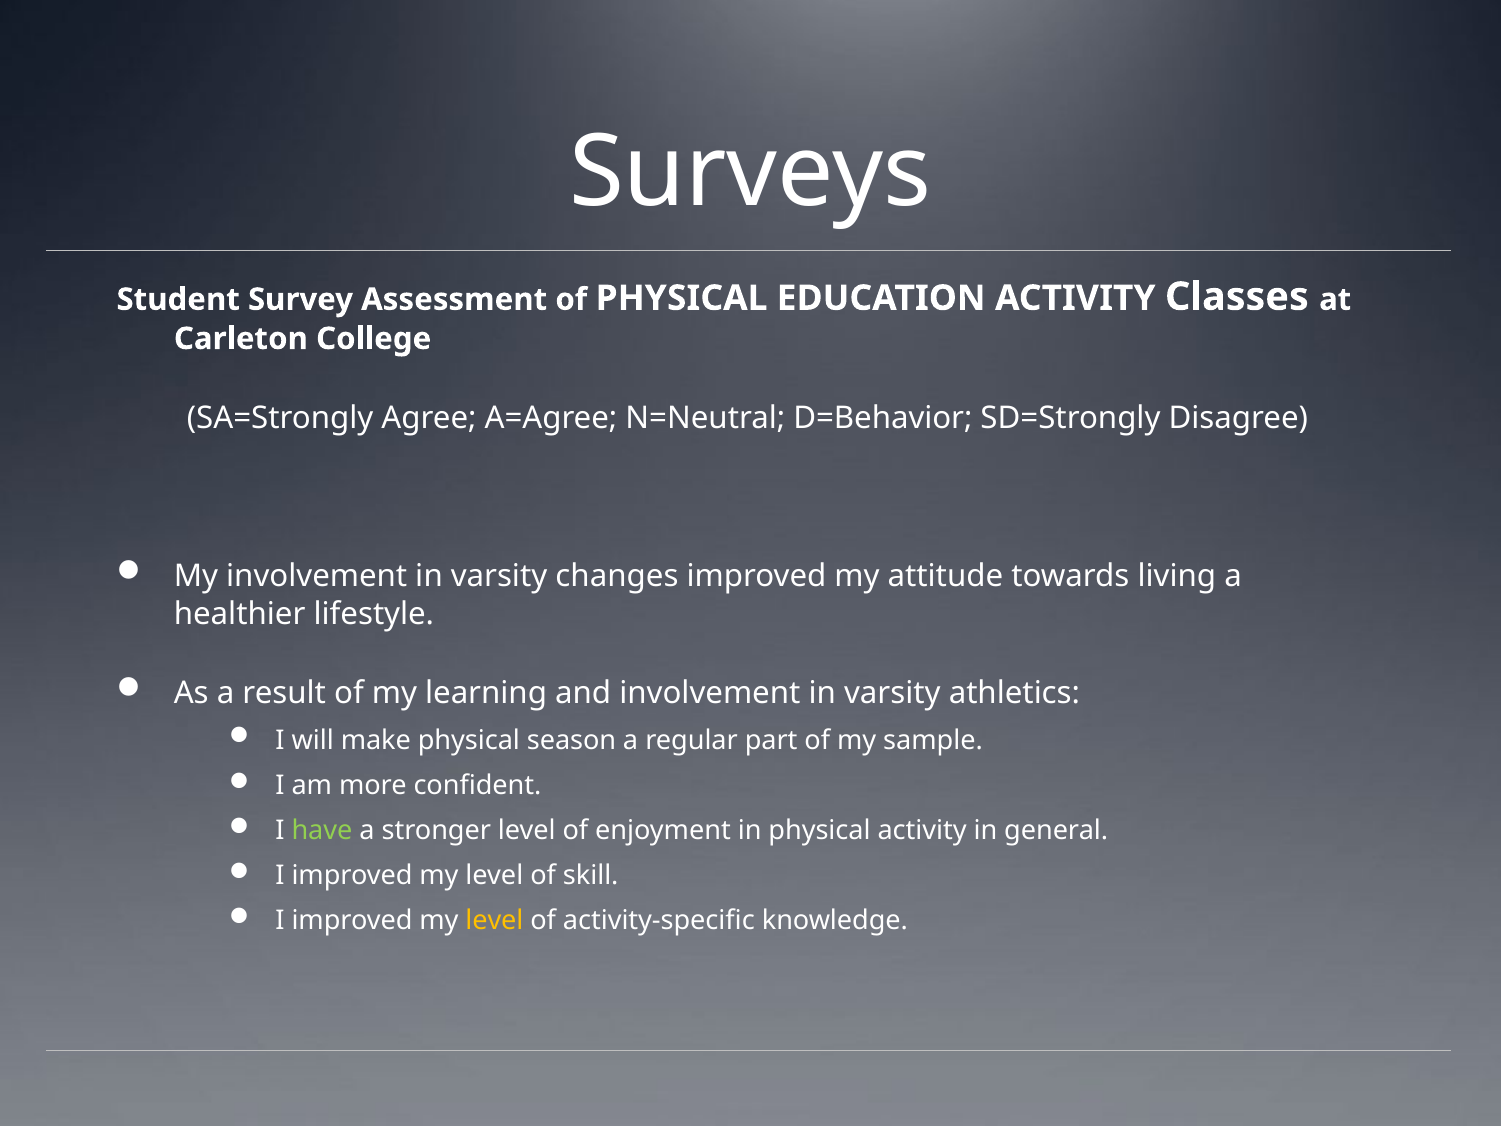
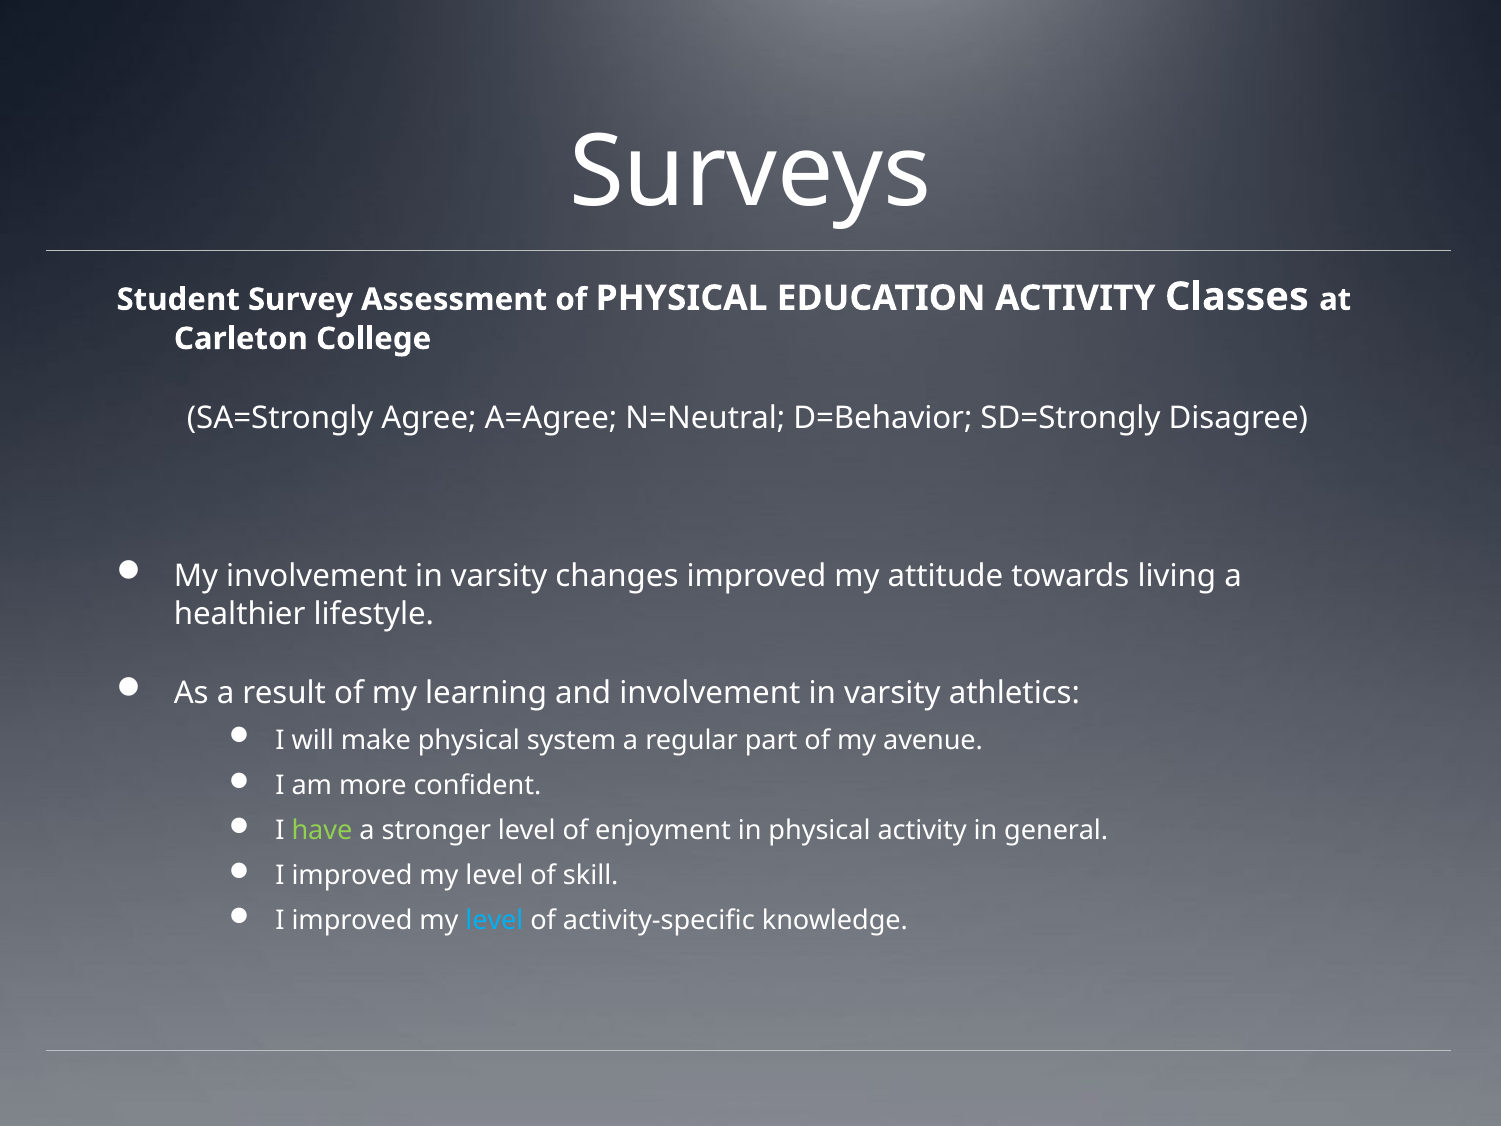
season: season -> system (572, 740)
sample: sample -> avenue (933, 740)
level colour: yellow -> light blue (494, 921)
